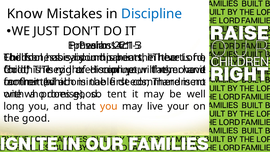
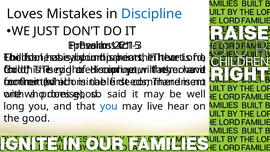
Know: Know -> Loves (25, 14)
tent: tent -> said (117, 94)
you colour: orange -> blue (109, 106)
live your: your -> hear (178, 106)
